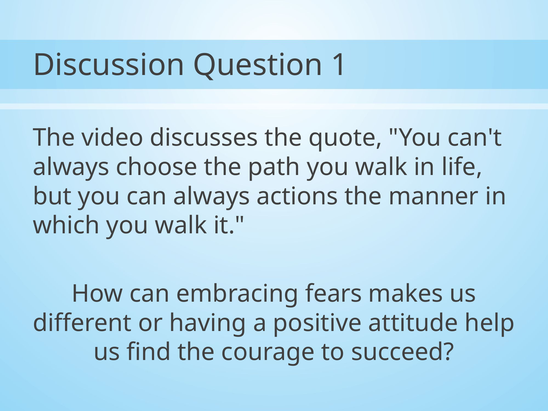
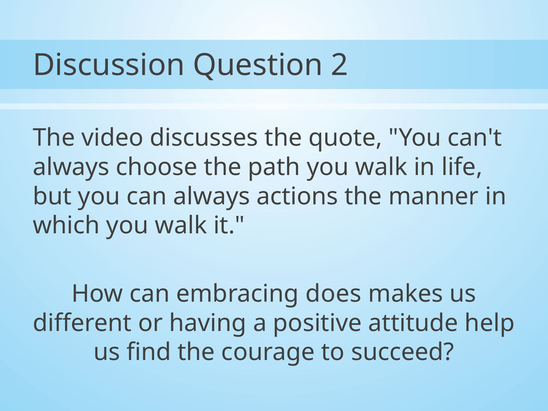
1: 1 -> 2 (340, 65)
fears: fears -> does (333, 294)
